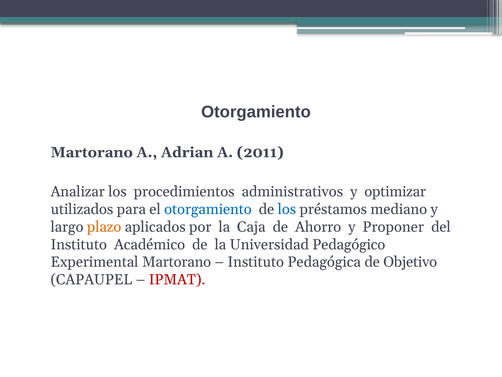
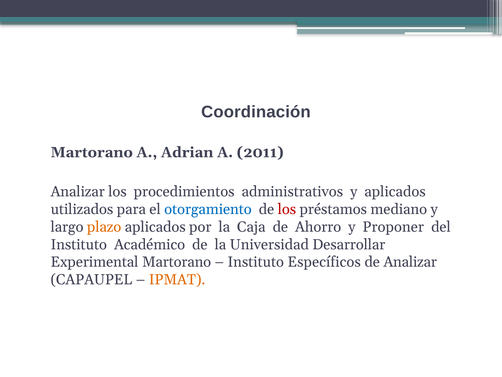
Otorgamiento: Otorgamiento -> Coordinación (256, 112)
y optimizar: optimizar -> aplicados (395, 192)
los colour: blue -> red (287, 209)
Pedagógico: Pedagógico -> Desarrollar (349, 244)
Pedagógica: Pedagógica -> Específicos (324, 262)
de Objetivo: Objetivo -> Analizar (410, 262)
IPMAT colour: red -> orange (177, 279)
